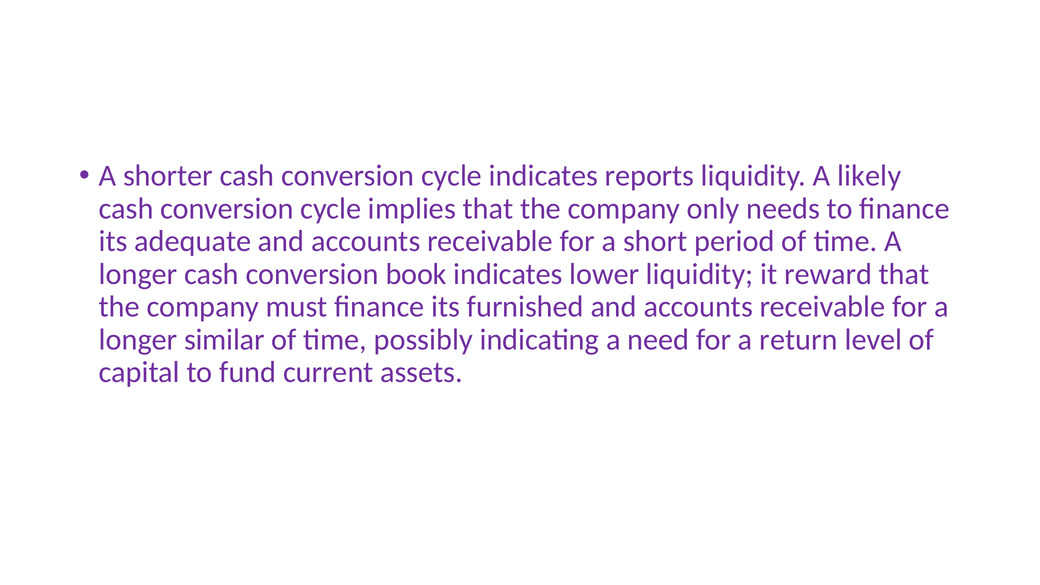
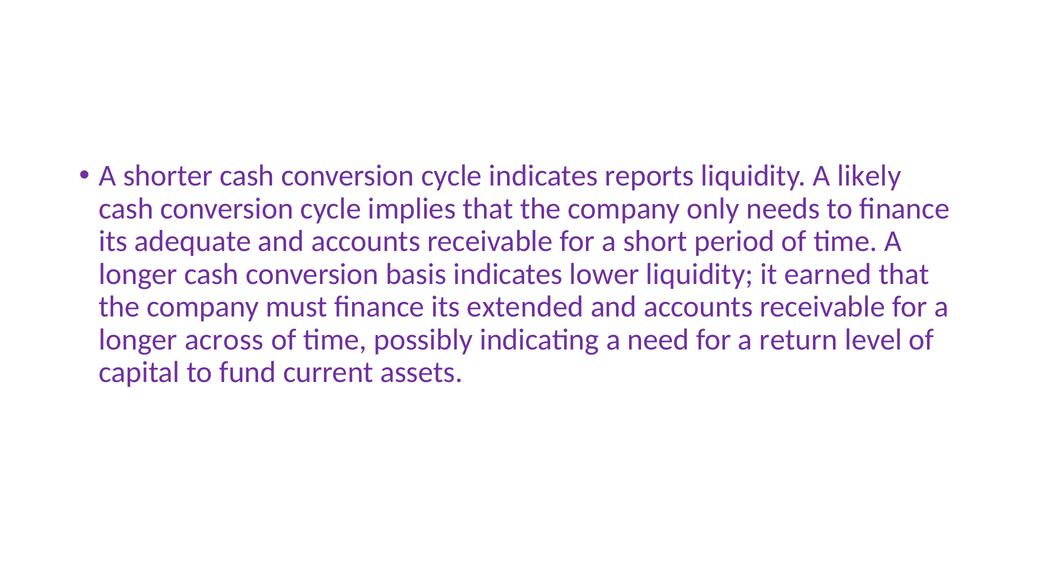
book: book -> basis (416, 274)
reward: reward -> earned (828, 274)
furnished: furnished -> extended (525, 307)
similar: similar -> across (224, 340)
